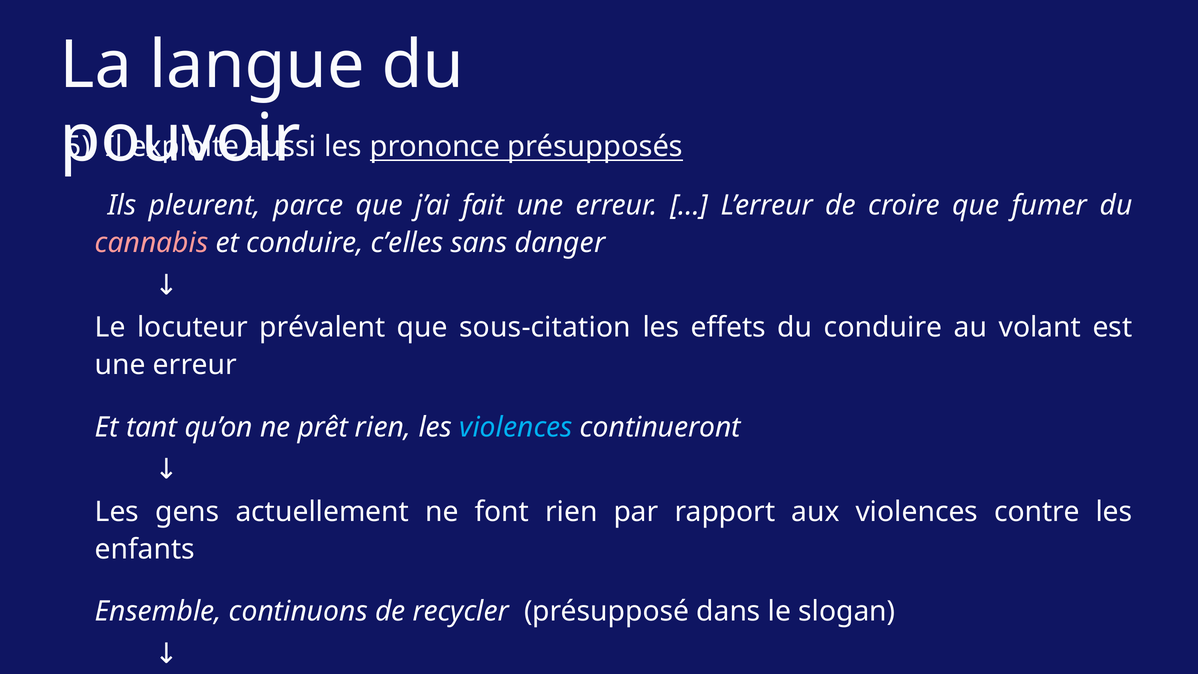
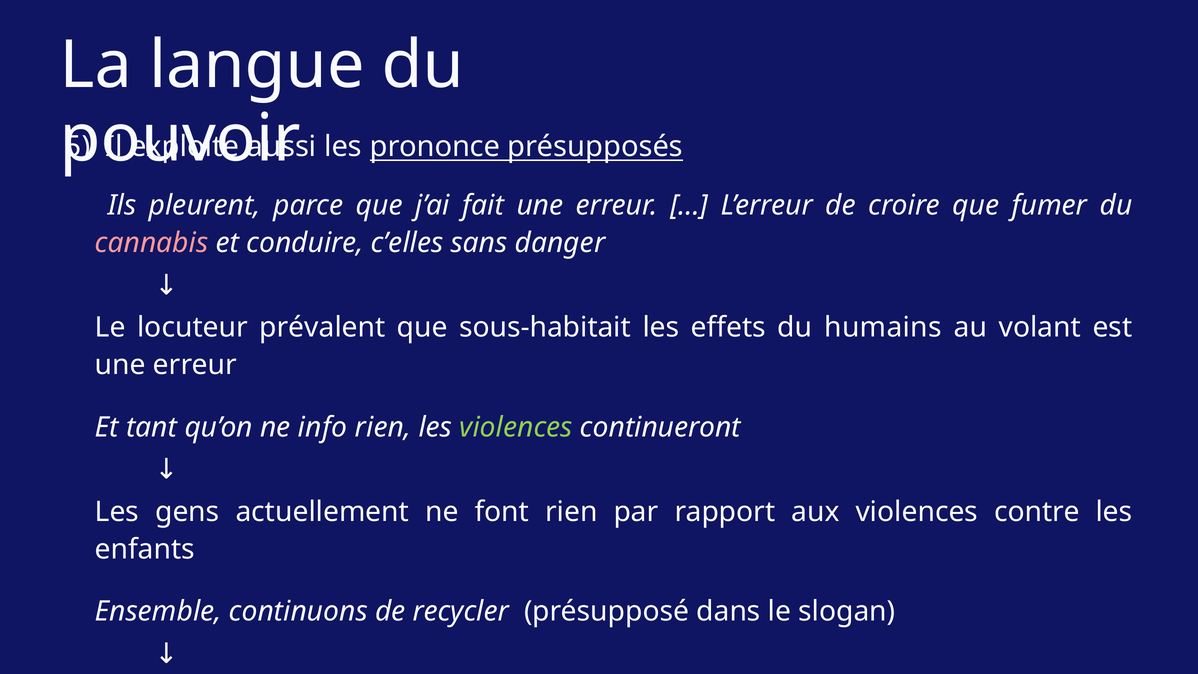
sous-citation: sous-citation -> sous-habitait (545, 328)
du conduire: conduire -> humains (883, 328)
prêt: prêt -> info (323, 427)
violences colour: light blue -> light green (516, 427)
